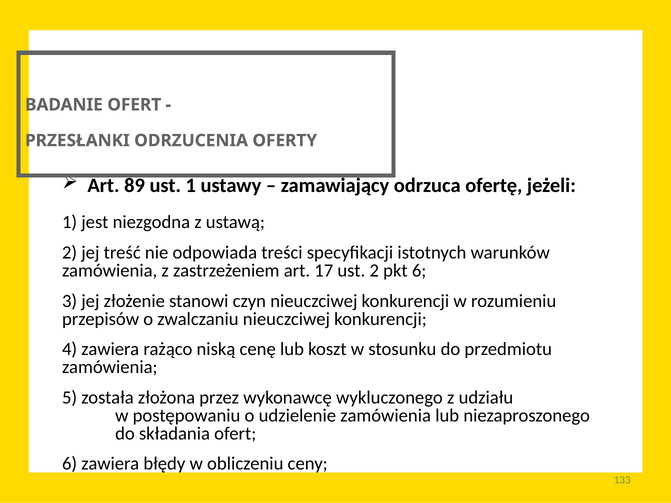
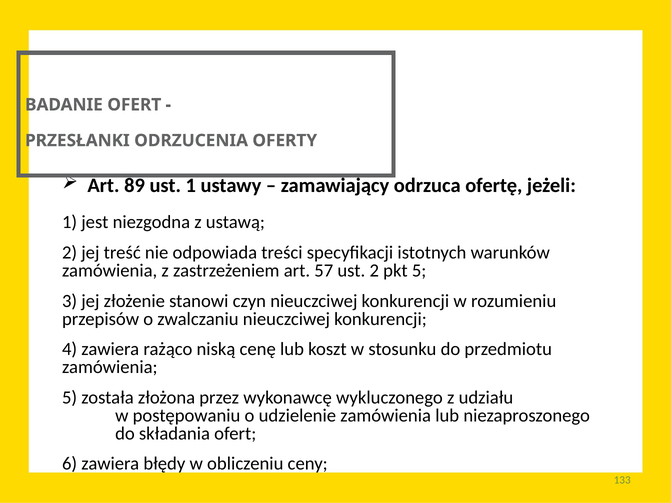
17: 17 -> 57 (324, 271)
pkt 6: 6 -> 5 (419, 271)
